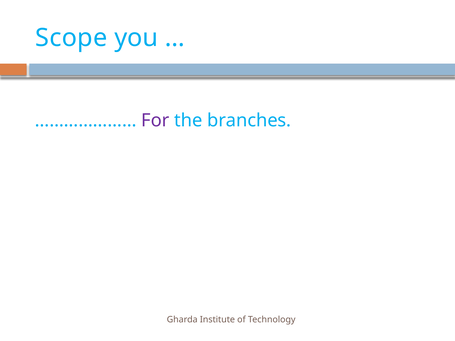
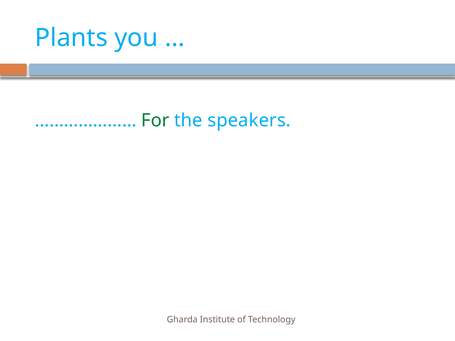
Scope: Scope -> Plants (71, 38)
For colour: purple -> green (155, 121)
branches: branches -> speakers (249, 121)
